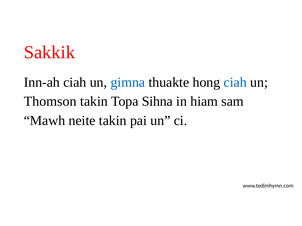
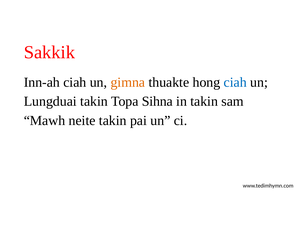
gimna colour: blue -> orange (128, 82)
Thomson: Thomson -> Lungduai (50, 102)
in hiam: hiam -> takin (204, 102)
